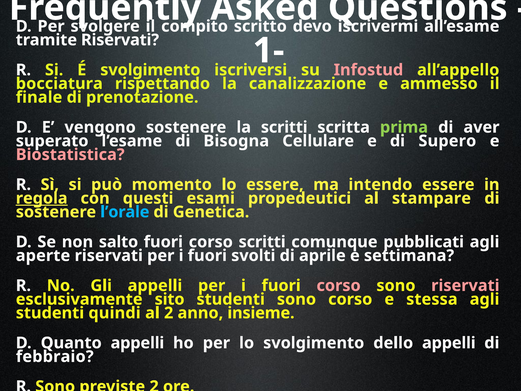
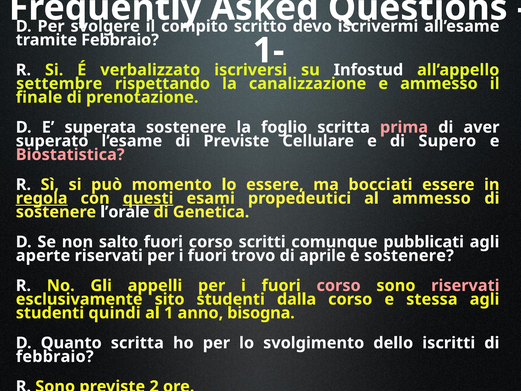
tramite Riservati: Riservati -> Febbraio (120, 40)
É svolgimento: svolgimento -> verbalizzato (150, 70)
Infostud colour: pink -> white (368, 70)
bocciatura: bocciatura -> settembre (59, 84)
vengono: vengono -> superata (100, 127)
la scritti: scritti -> foglio (284, 127)
prima colour: light green -> pink (404, 127)
di Bisogna: Bisogna -> Previste (236, 141)
intendo: intendo -> bocciati (380, 184)
questi underline: none -> present (148, 198)
al stampare: stampare -> ammesso (431, 198)
l’orale colour: light blue -> white (125, 212)
svolti: svolti -> trovo (253, 255)
e settimana: settimana -> sostenere (409, 255)
studenti sono: sono -> dalla (297, 299)
al 2: 2 -> 1 (169, 313)
insieme: insieme -> bisogna (261, 313)
Quanto appelli: appelli -> scritta (137, 343)
dello appelli: appelli -> iscritti (449, 343)
